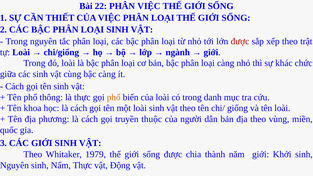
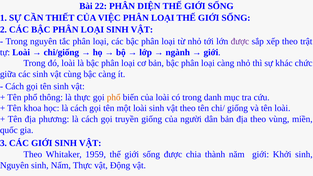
PHÂN VIỆC: VIỆC -> DIỆN (149, 6)
được colour: red -> purple (240, 41)
truyền thuộc: thuộc -> giống (152, 119)
1979: 1979 -> 1959 (96, 155)
